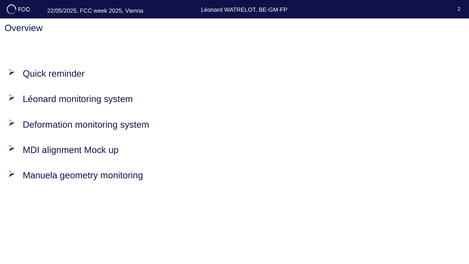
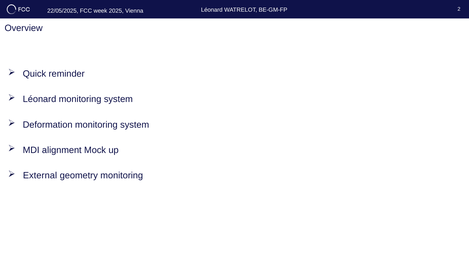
Manuela: Manuela -> External (40, 175)
